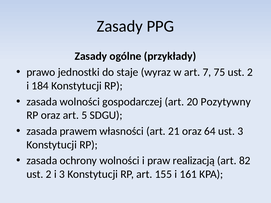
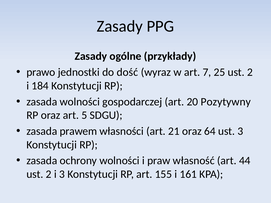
staje: staje -> dość (127, 72)
75: 75 -> 25 (219, 72)
realizacją: realizacją -> własność (194, 161)
82: 82 -> 44 (245, 161)
